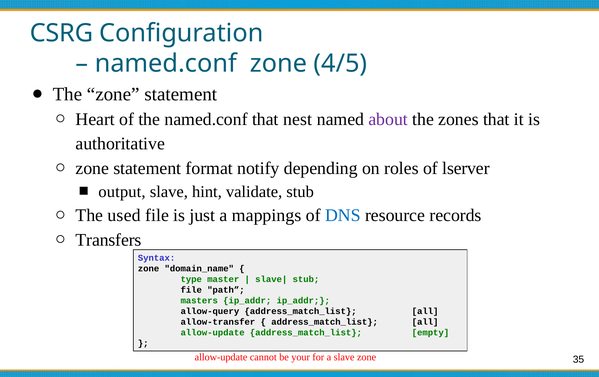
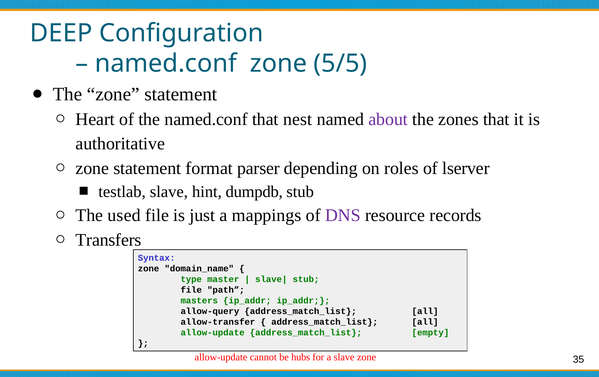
CSRG: CSRG -> DEEP (61, 33)
4/5: 4/5 -> 5/5 (340, 64)
notify: notify -> parser (258, 168)
output: output -> testlab (122, 192)
validate: validate -> dumpdb (254, 192)
DNS colour: blue -> purple (343, 216)
your: your -> hubs (301, 358)
